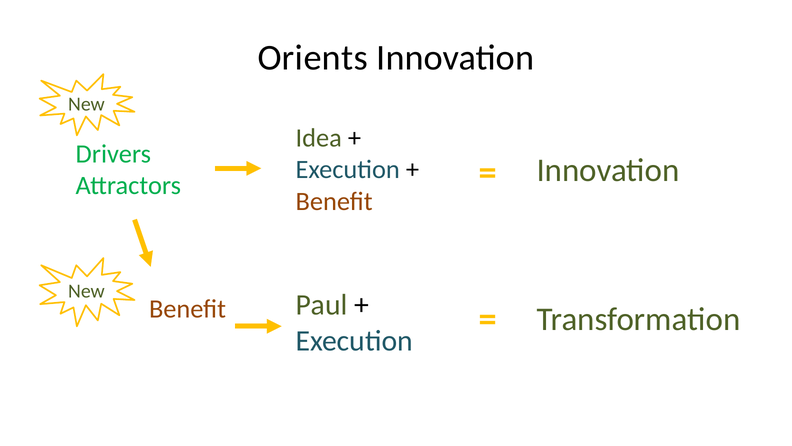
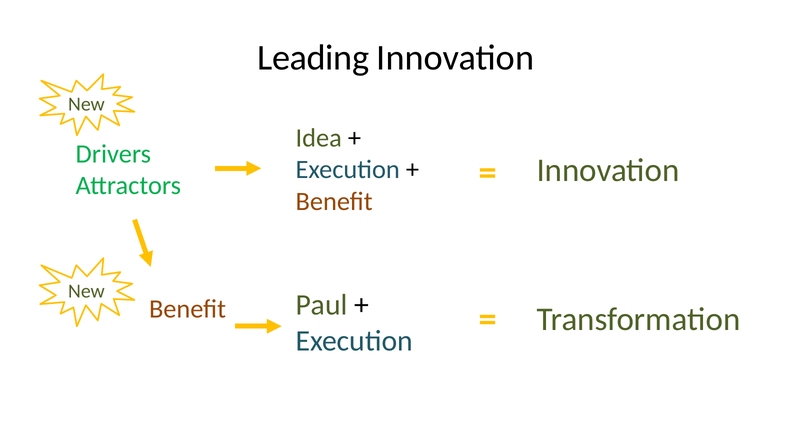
Orients: Orients -> Leading (313, 58)
